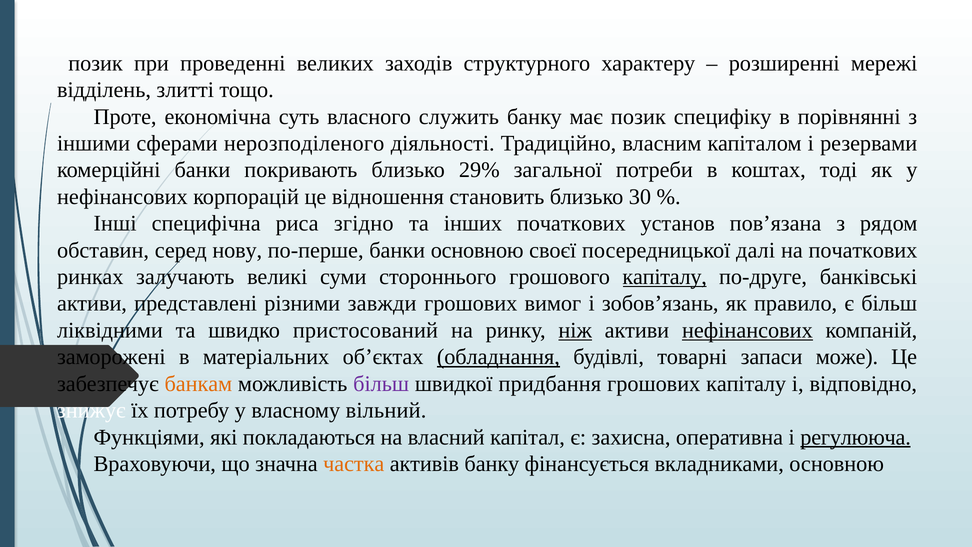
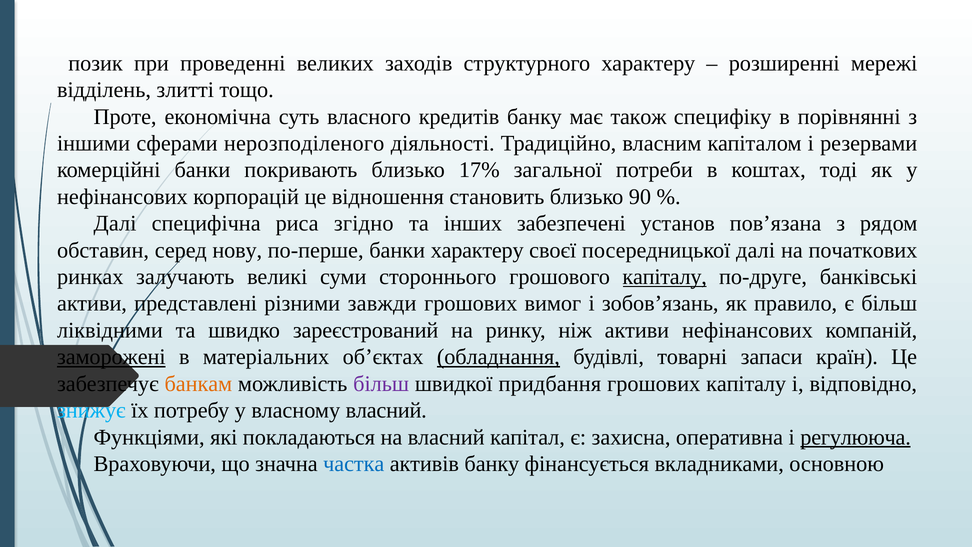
служить: служить -> кредитів (459, 117)
має позик: позик -> також (639, 117)
29%: 29% -> 17% (479, 170)
30: 30 -> 90 (640, 197)
Інші: Інші -> Далі (115, 223)
інших початкових: початкових -> забезпечені (571, 223)
банки основною: основною -> характеру (477, 250)
пристосований: пристосований -> зареєстрований (366, 330)
ніж underline: present -> none (575, 330)
нефінансових underline: present -> none (747, 330)
заморожені underline: none -> present (111, 357)
може: може -> країн (847, 357)
знижує colour: white -> light blue (91, 410)
власному вільний: вільний -> власний (386, 410)
частка colour: orange -> blue (354, 464)
